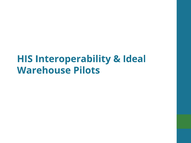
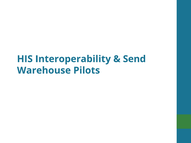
Ideal: Ideal -> Send (134, 59)
